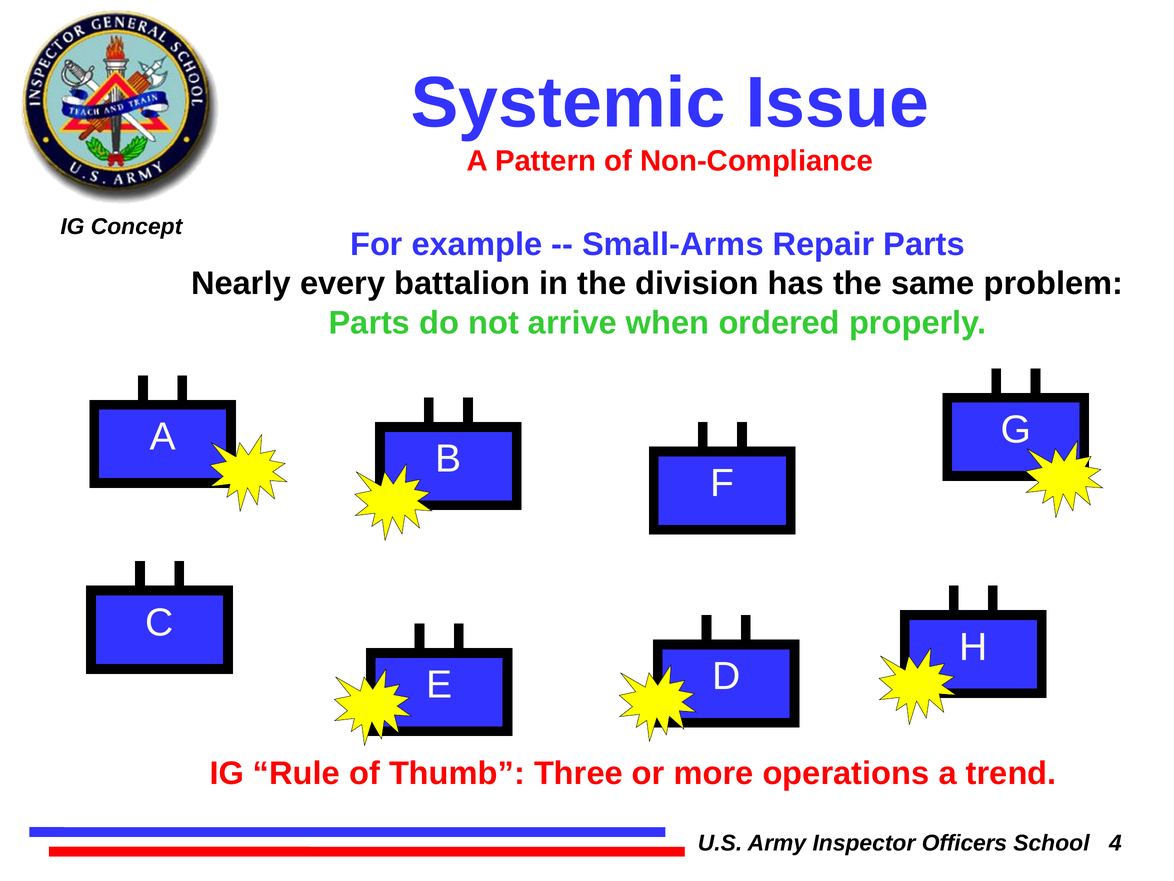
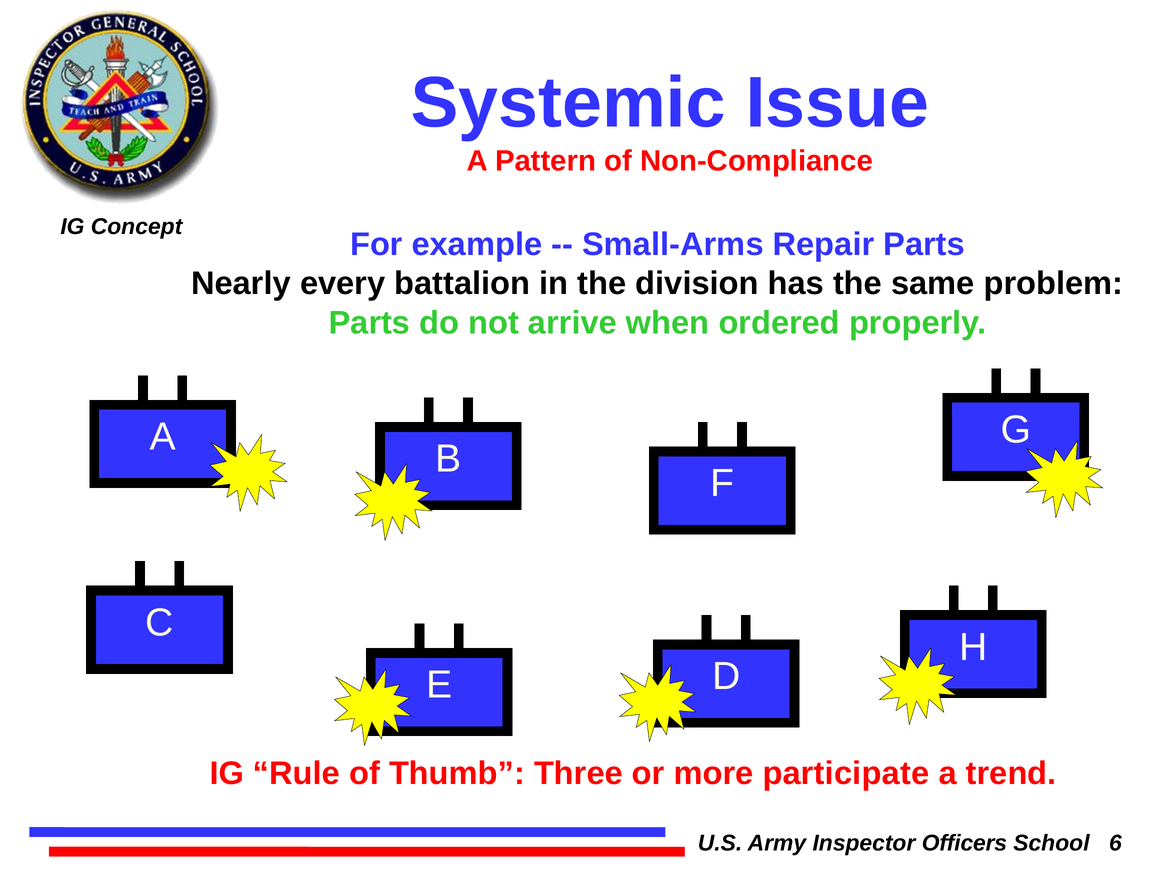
operations: operations -> participate (846, 773)
4: 4 -> 6 (1115, 843)
